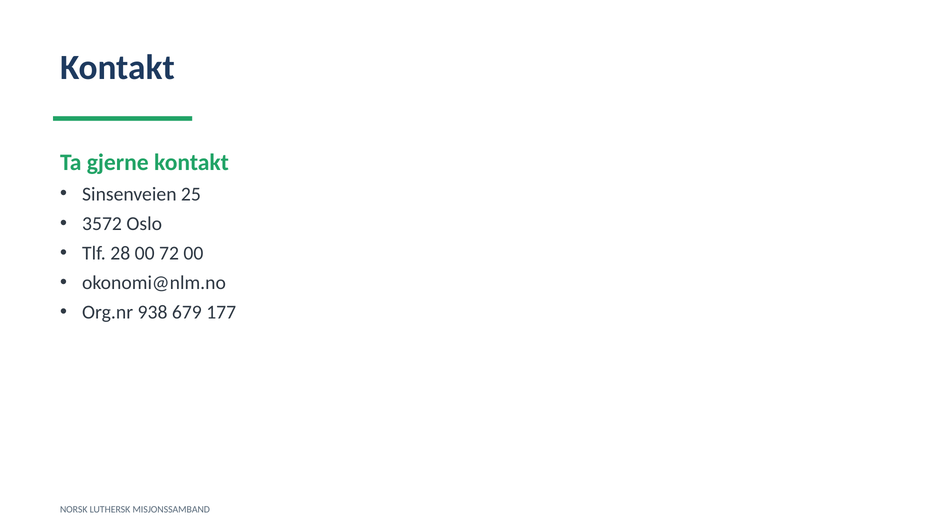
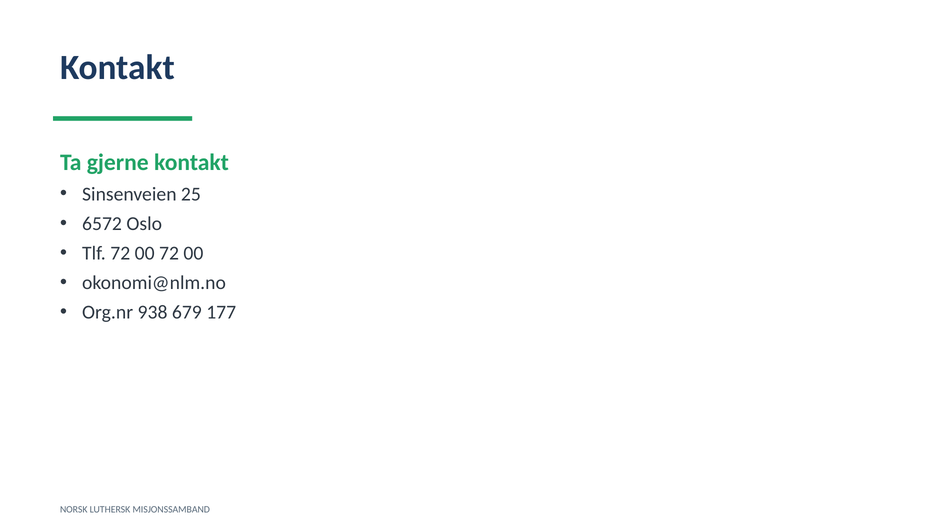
3572: 3572 -> 6572 (102, 223)
Tlf 28: 28 -> 72 (120, 253)
